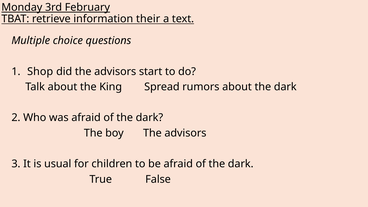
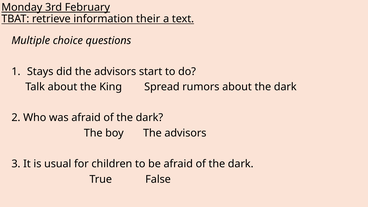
Shop: Shop -> Stays (40, 71)
